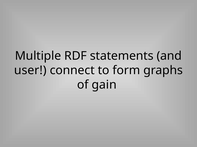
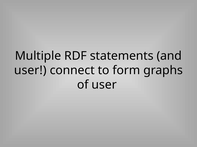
of gain: gain -> user (104, 85)
